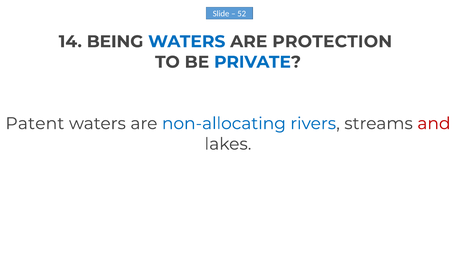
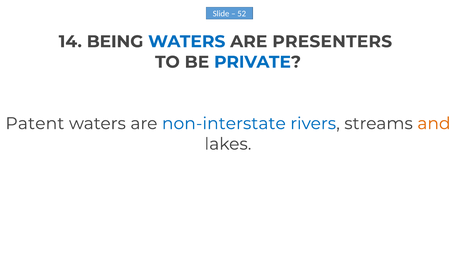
PROTECTION: PROTECTION -> PRESENTERS (332, 42)
non-allocating: non-allocating -> non-interstate (224, 124)
and colour: red -> orange (434, 124)
